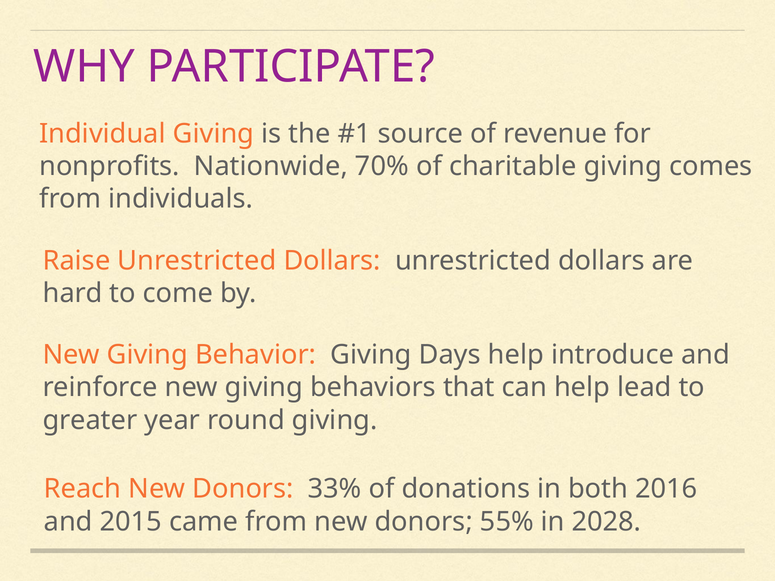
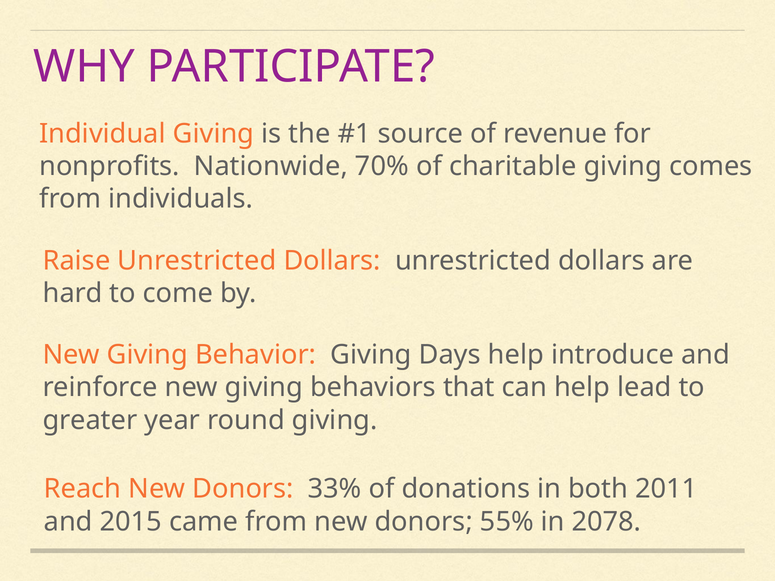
2016: 2016 -> 2011 (666, 489)
2028: 2028 -> 2078 (606, 522)
